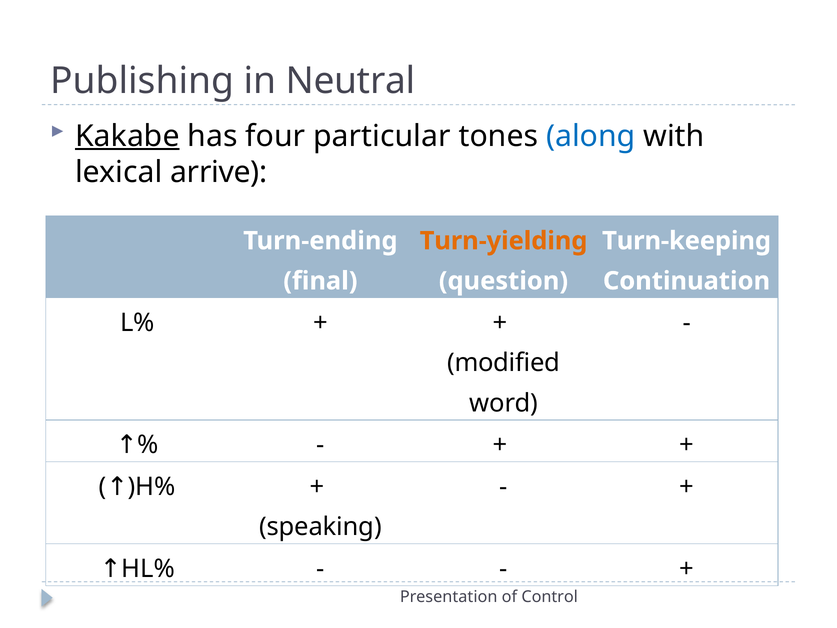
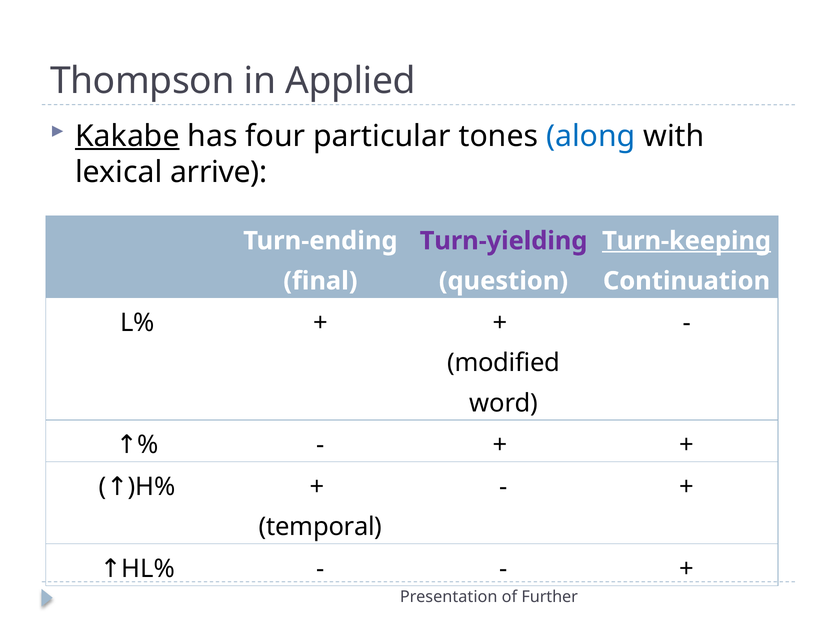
Publishing: Publishing -> Thompson (142, 81)
Neutral: Neutral -> Applied (350, 81)
Turn-yielding colour: orange -> purple (504, 241)
Turn-keeping underline: none -> present (687, 241)
speaking: speaking -> temporal (321, 527)
Control: Control -> Further (550, 597)
